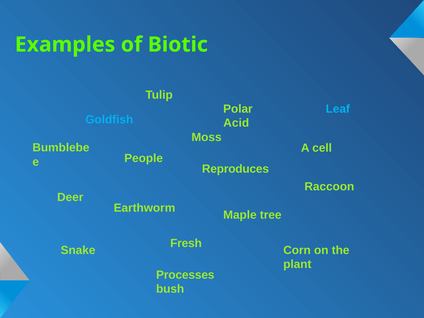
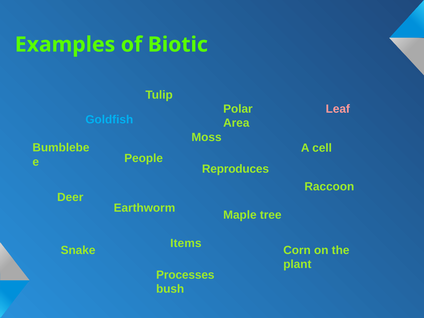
Leaf colour: light blue -> pink (338, 109)
Acid: Acid -> Area (236, 123)
Fresh: Fresh -> Items (186, 243)
